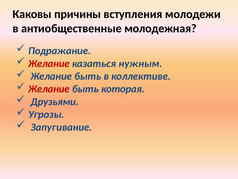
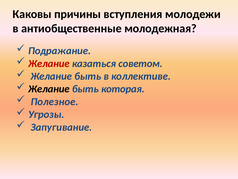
нужным: нужным -> советом (141, 63)
Желание colour: red -> black (49, 89)
Друзьями: Друзьями -> Полезное (55, 101)
